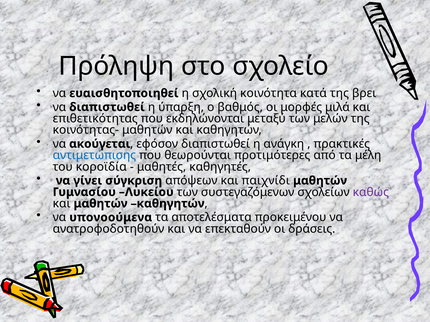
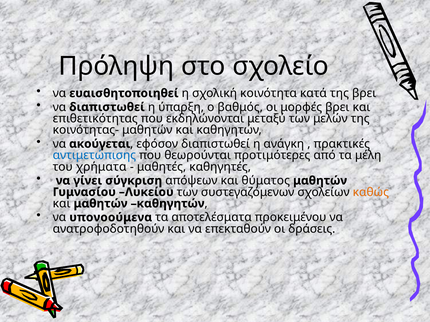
μορφές μιλά: μιλά -> βρει (337, 107)
κοροϊδία: κοροϊδία -> χρήματα (101, 167)
παιχνίδι: παιχνίδι -> θύματος (266, 181)
καθώς colour: purple -> orange (371, 192)
